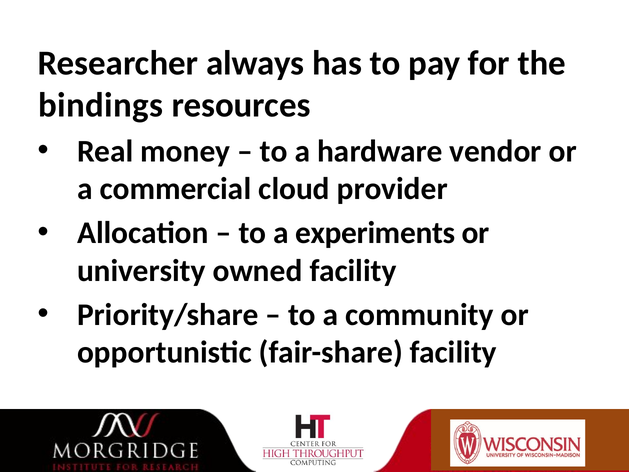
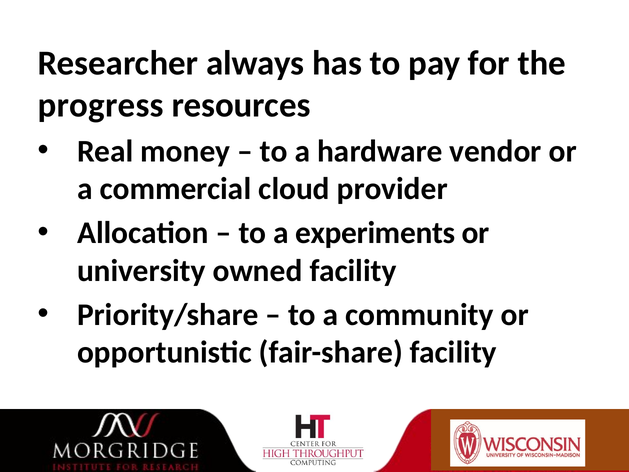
bindings: bindings -> progress (101, 105)
